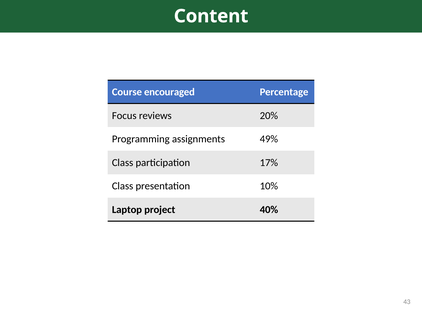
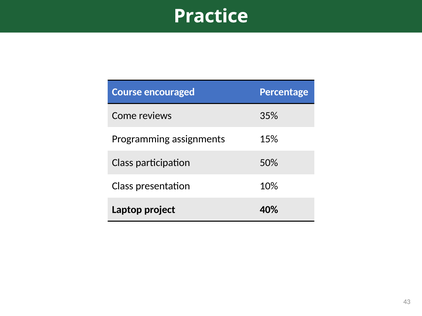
Content: Content -> Practice (211, 16)
Focus: Focus -> Come (124, 116)
20%: 20% -> 35% (269, 116)
49%: 49% -> 15% (269, 139)
17%: 17% -> 50% (269, 163)
